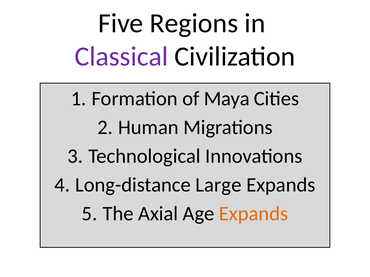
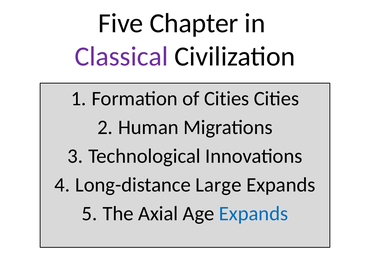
Regions: Regions -> Chapter (194, 23)
of Maya: Maya -> Cities (227, 99)
Expands colour: orange -> blue (254, 214)
